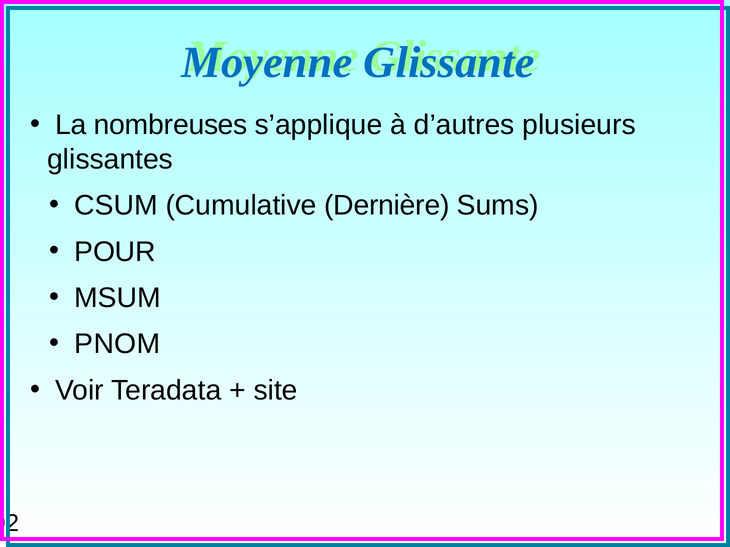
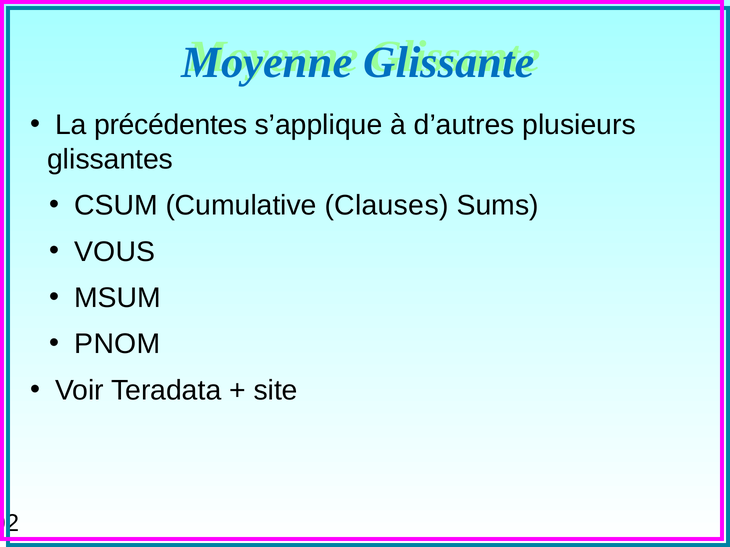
nombreuses: nombreuses -> précédentes (171, 125)
Dernière: Dernière -> Clauses (387, 206)
POUR: POUR -> VOUS (115, 252)
